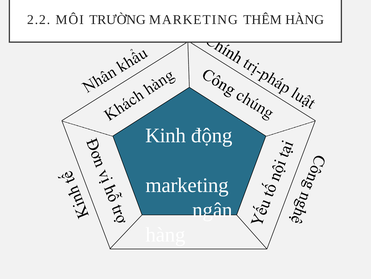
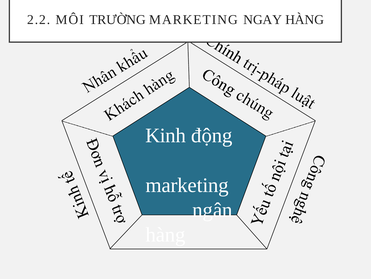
THÊM: THÊM -> NGAY (263, 20)
